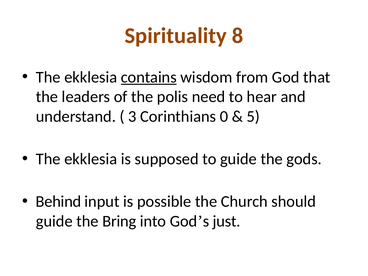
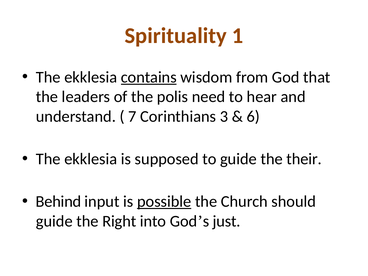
8: 8 -> 1 (237, 36)
3: 3 -> 7 (132, 116)
0: 0 -> 3 (224, 116)
5: 5 -> 6 (253, 116)
gods: gods -> their (304, 159)
possible underline: none -> present (164, 202)
Bring: Bring -> Right (119, 221)
